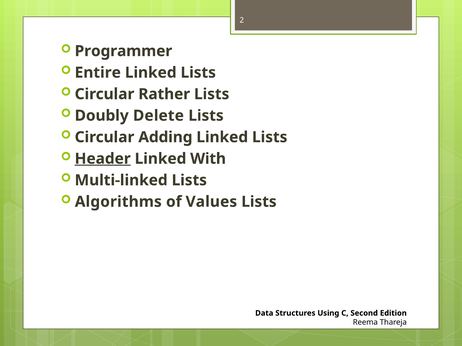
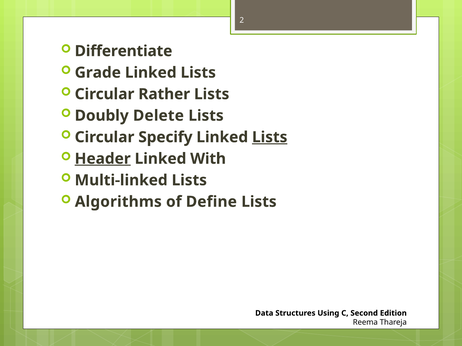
Programmer: Programmer -> Differentiate (124, 51)
Entire: Entire -> Grade (98, 73)
Adding: Adding -> Specify (165, 137)
Lists underline: none -> present (270, 137)
Values: Values -> Define (211, 202)
